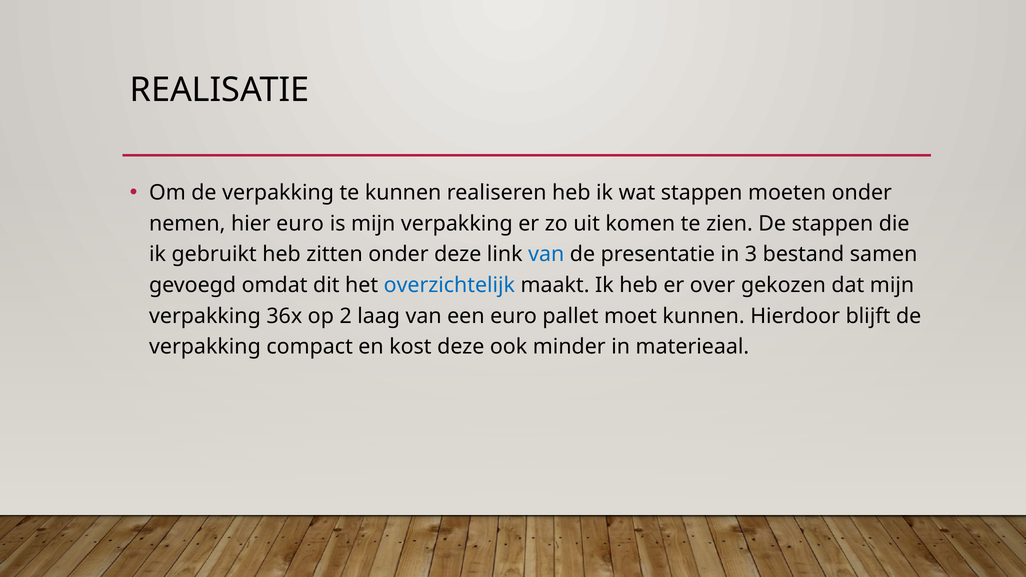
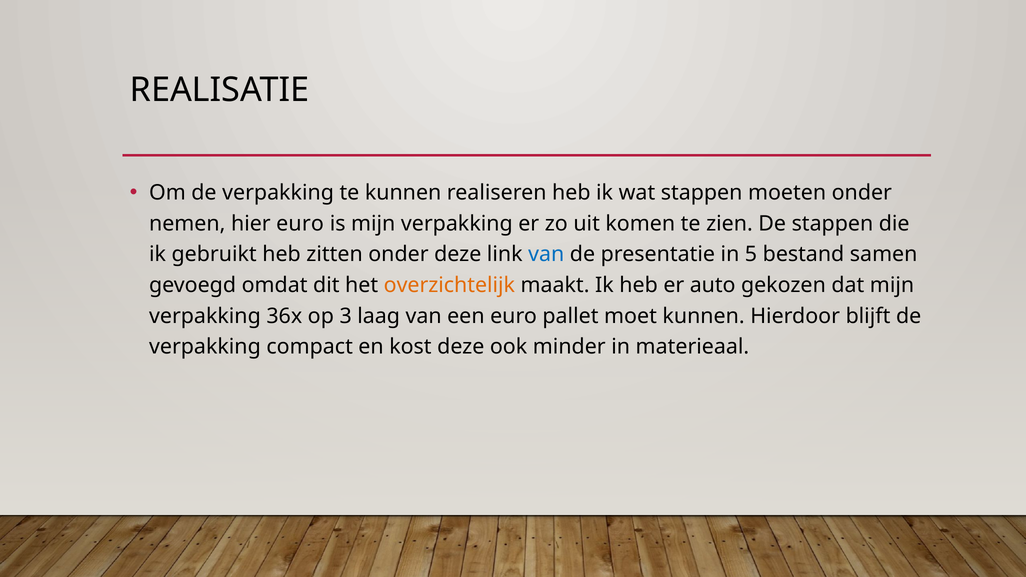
3: 3 -> 5 (751, 254)
overzichtelijk colour: blue -> orange (449, 285)
over: over -> auto (713, 285)
2: 2 -> 3 (346, 316)
